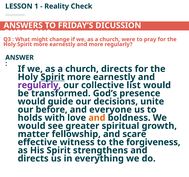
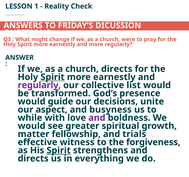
before: before -> aspect (52, 110)
everyone: everyone -> busyness (110, 110)
holds: holds -> while (30, 118)
and colour: orange -> purple (97, 118)
scare: scare -> trials (134, 134)
Spirit underline: none -> present (59, 150)
